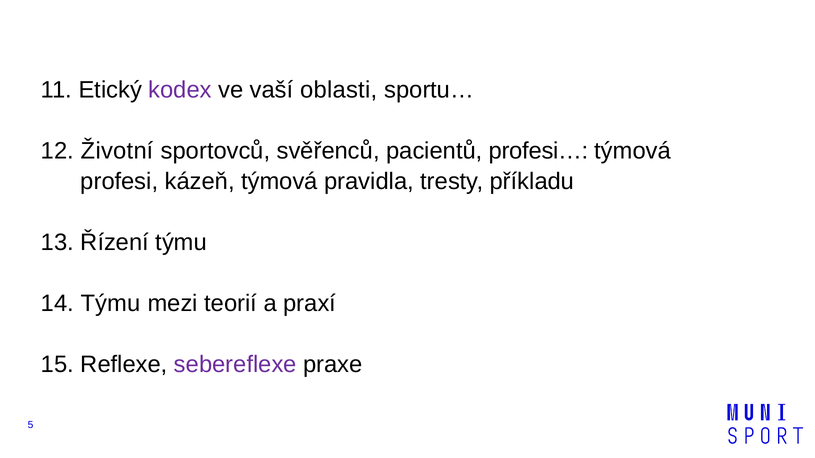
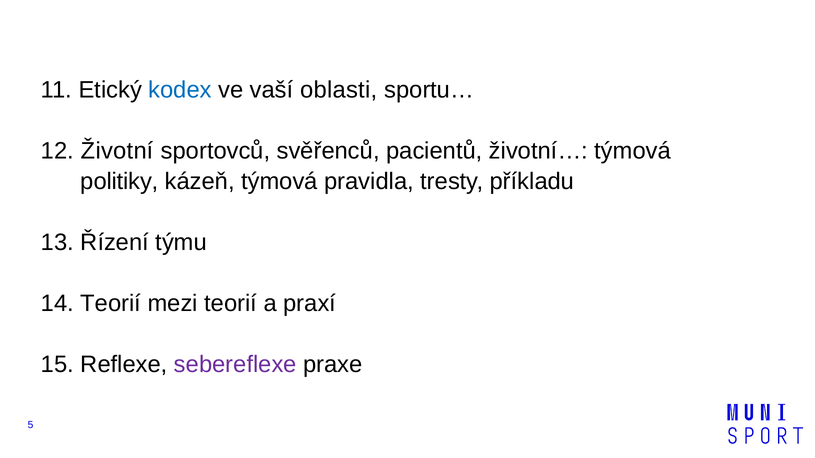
kodex colour: purple -> blue (180, 90)
profesi…: profesi… -> životní… (538, 151)
profesi: profesi -> politiky (119, 181)
14 Týmu: Týmu -> Teorií (111, 304)
